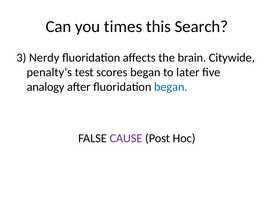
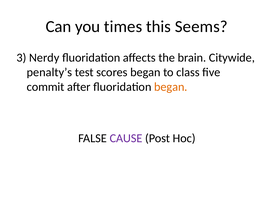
Search: Search -> Seems (201, 27)
later: later -> class (188, 72)
analogy: analogy -> commit (46, 87)
began colour: blue -> orange (171, 87)
